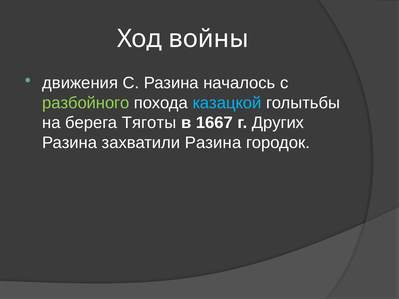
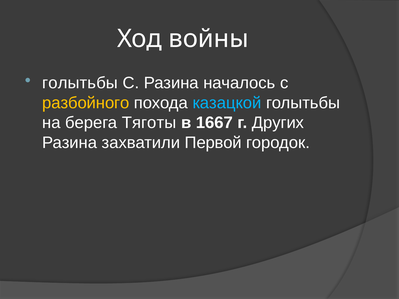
движения: движения -> голытьбы (80, 83)
разбойного colour: light green -> yellow (86, 103)
захватили Разина: Разина -> Первой (213, 143)
